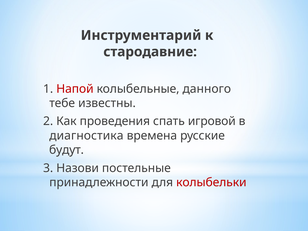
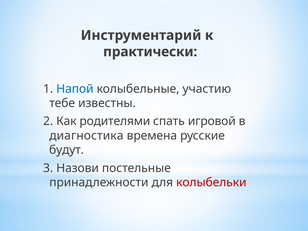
стародавние: стародавние -> практически (150, 52)
Напой colour: red -> blue (75, 89)
данного: данного -> участию (207, 89)
проведения: проведения -> родителями (115, 121)
